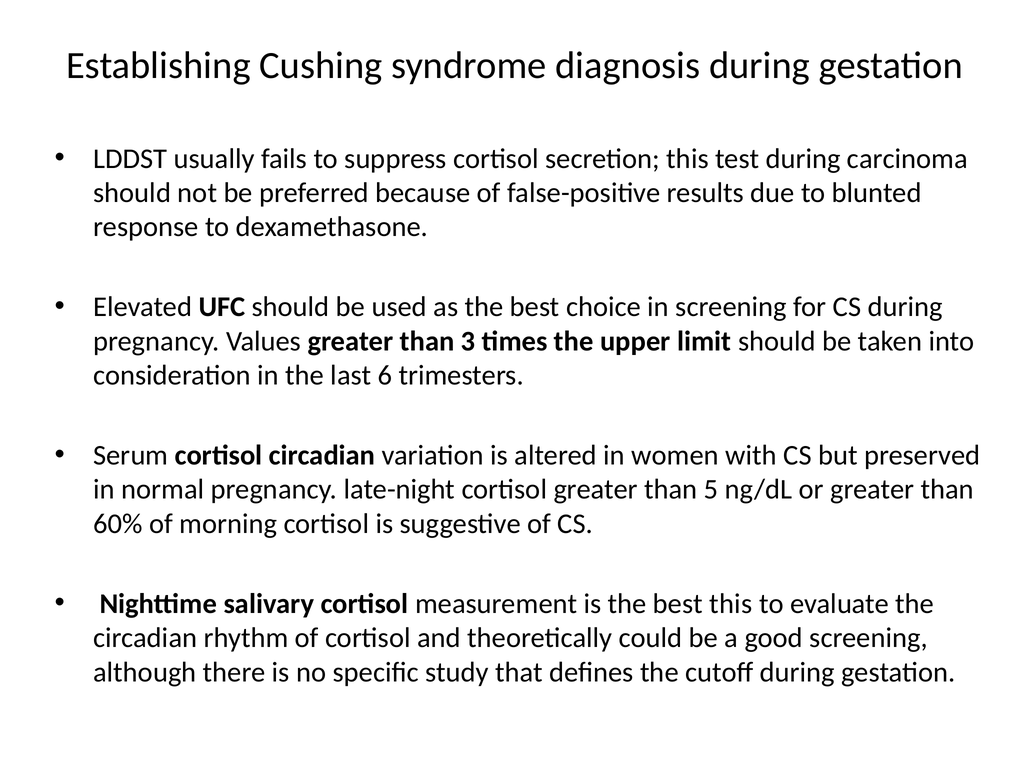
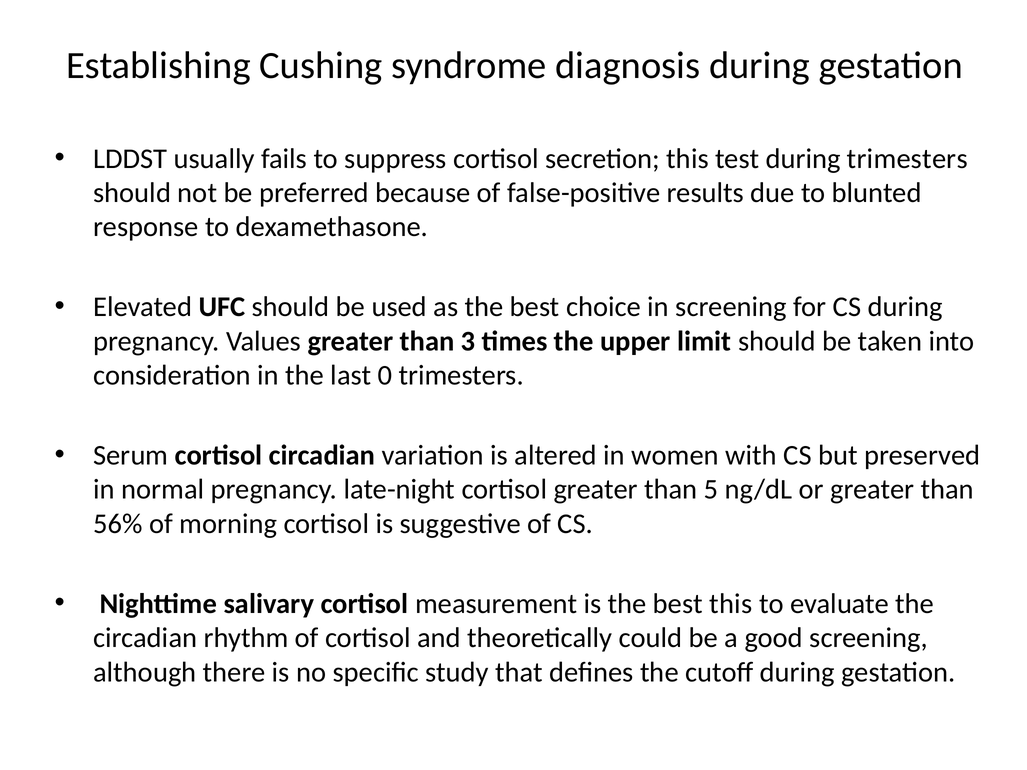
during carcinoma: carcinoma -> trimesters (907, 159)
6: 6 -> 0 (385, 376)
60%: 60% -> 56% (118, 524)
